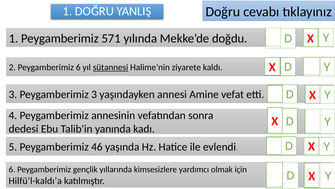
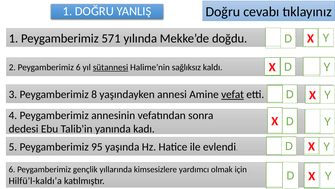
ziyarete: ziyarete -> sağlıksız (186, 67)
Peygamberimiz 3: 3 -> 8 (94, 94)
vefat underline: none -> present (233, 94)
46: 46 -> 95 (97, 146)
